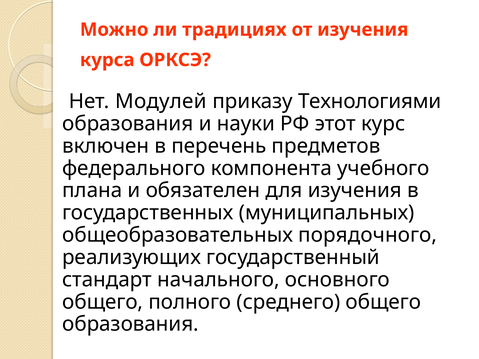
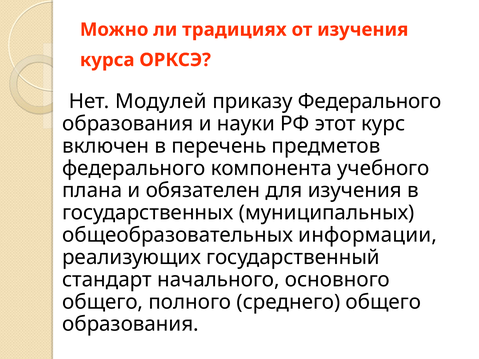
приказу Технологиями: Технологиями -> Федерального (370, 101)
порядочного: порядочного -> информации (368, 235)
